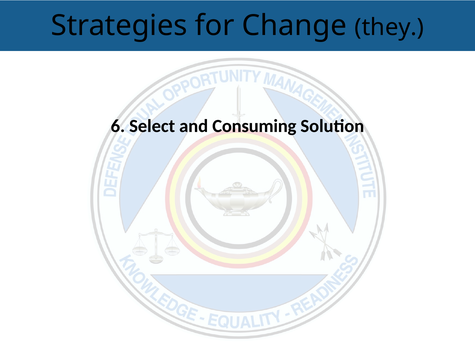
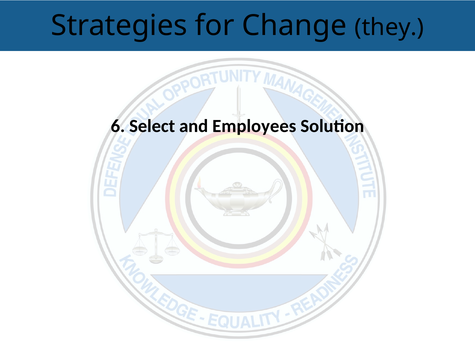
Consuming: Consuming -> Employees (254, 126)
